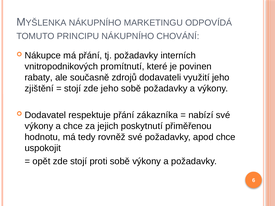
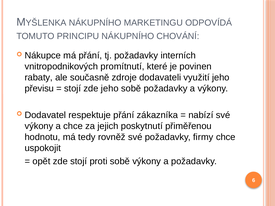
zdrojů: zdrojů -> zdroje (124, 78)
zjištění: zjištění -> převisu (39, 89)
apod: apod -> firmy (203, 137)
